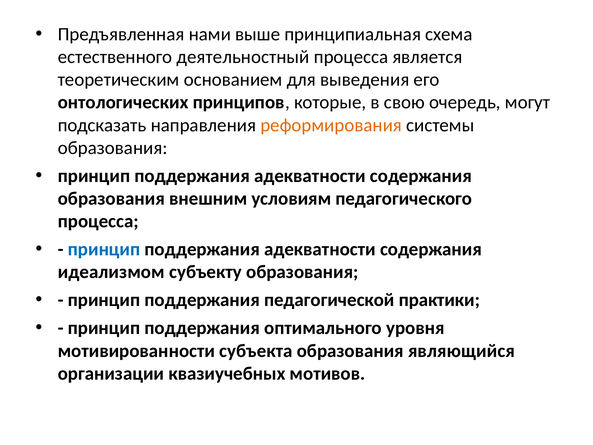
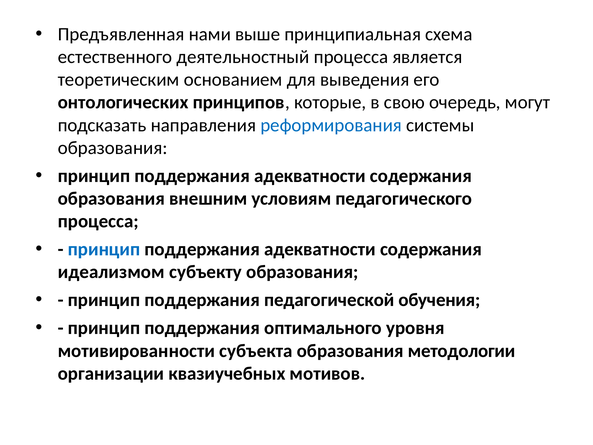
реформирования colour: orange -> blue (331, 125)
практики: практики -> обучения (439, 300)
являющийся: являющийся -> методологии (462, 351)
